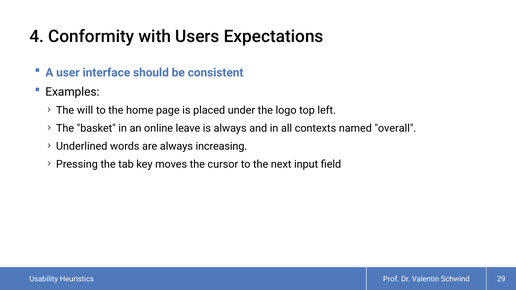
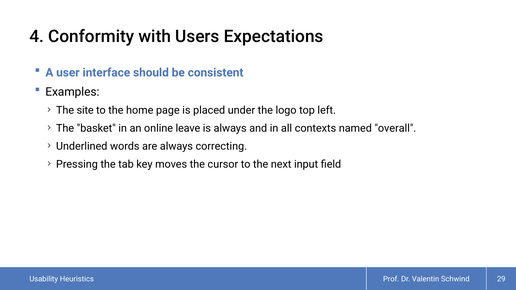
will: will -> site (85, 110)
increasing: increasing -> correcting (221, 146)
